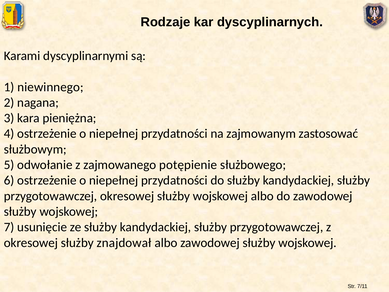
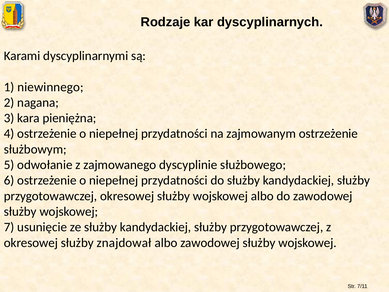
zajmowanym zastosować: zastosować -> ostrzeżenie (328, 134)
potępienie: potępienie -> dyscyplinie (188, 165)
